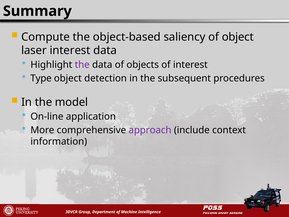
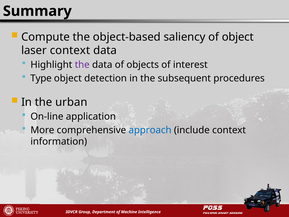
laser interest: interest -> context (70, 50)
model: model -> urban (71, 102)
approach colour: purple -> blue (150, 130)
